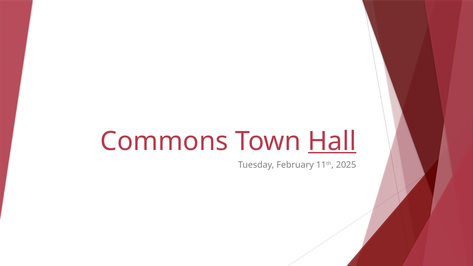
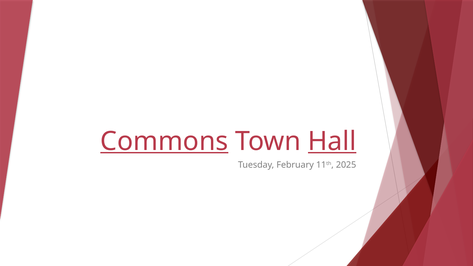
Commons underline: none -> present (164, 141)
